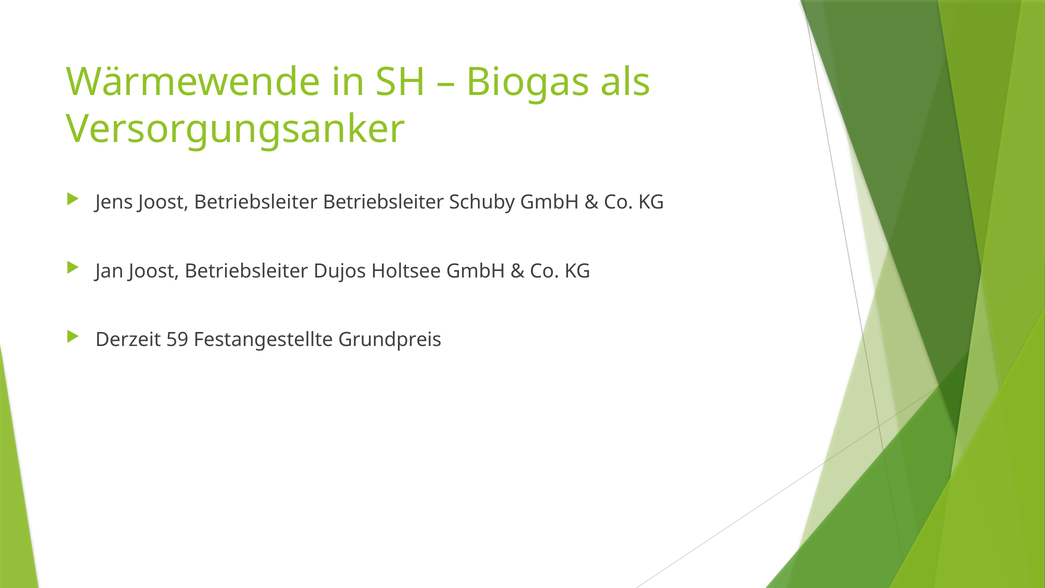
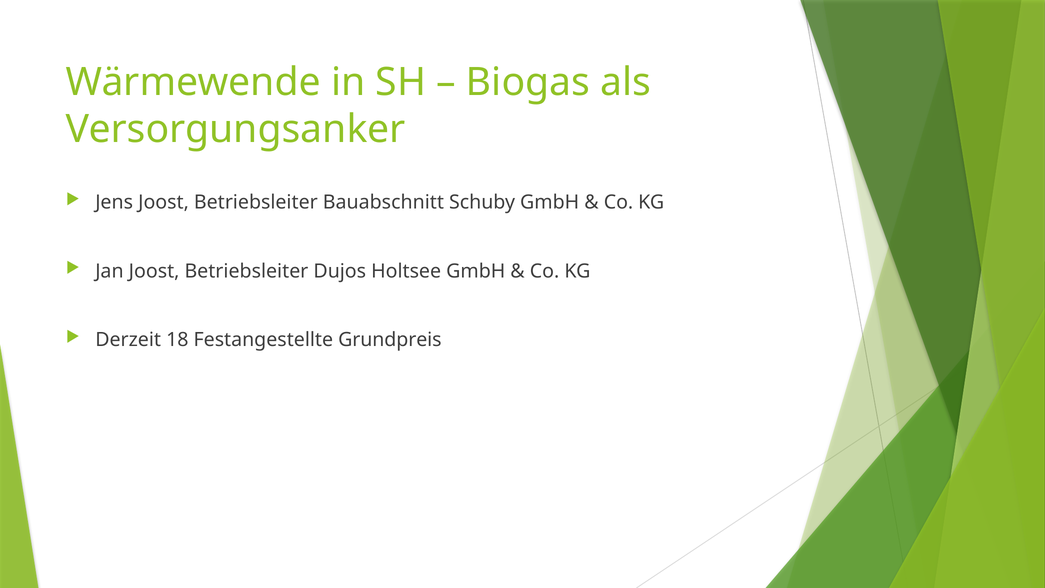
Betriebsleiter Betriebsleiter: Betriebsleiter -> Bauabschnitt (383, 202)
59: 59 -> 18 (177, 340)
